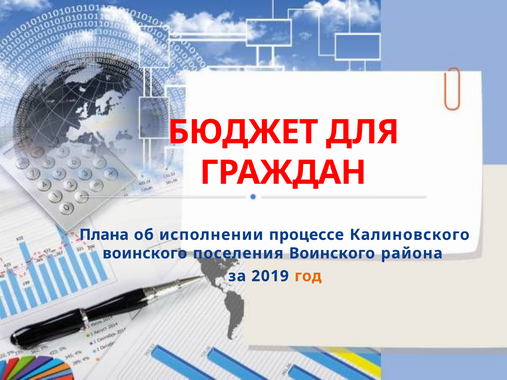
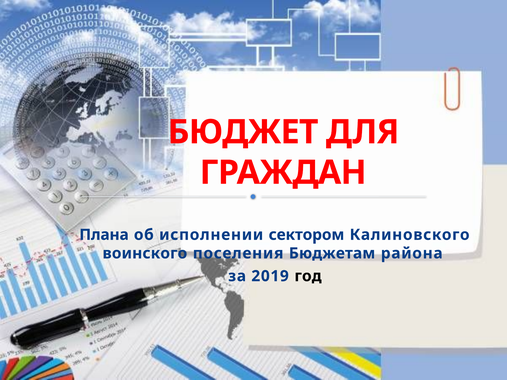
процессе: процессе -> сектором (306, 235)
поселения Воинского: Воинского -> Бюджетам (332, 253)
год colour: orange -> black (308, 276)
